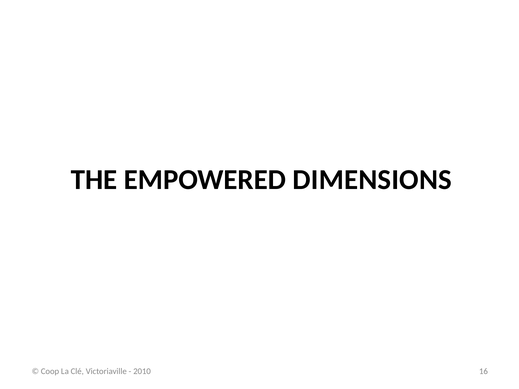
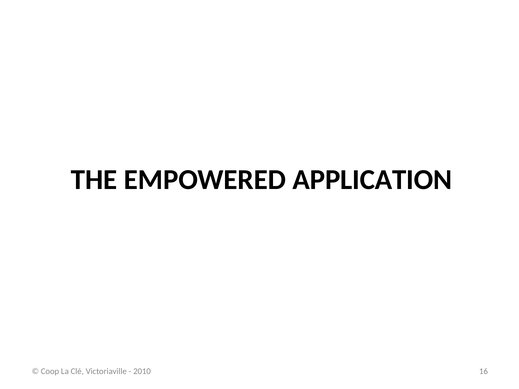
DIMENSIONS: DIMENSIONS -> APPLICATION (372, 180)
